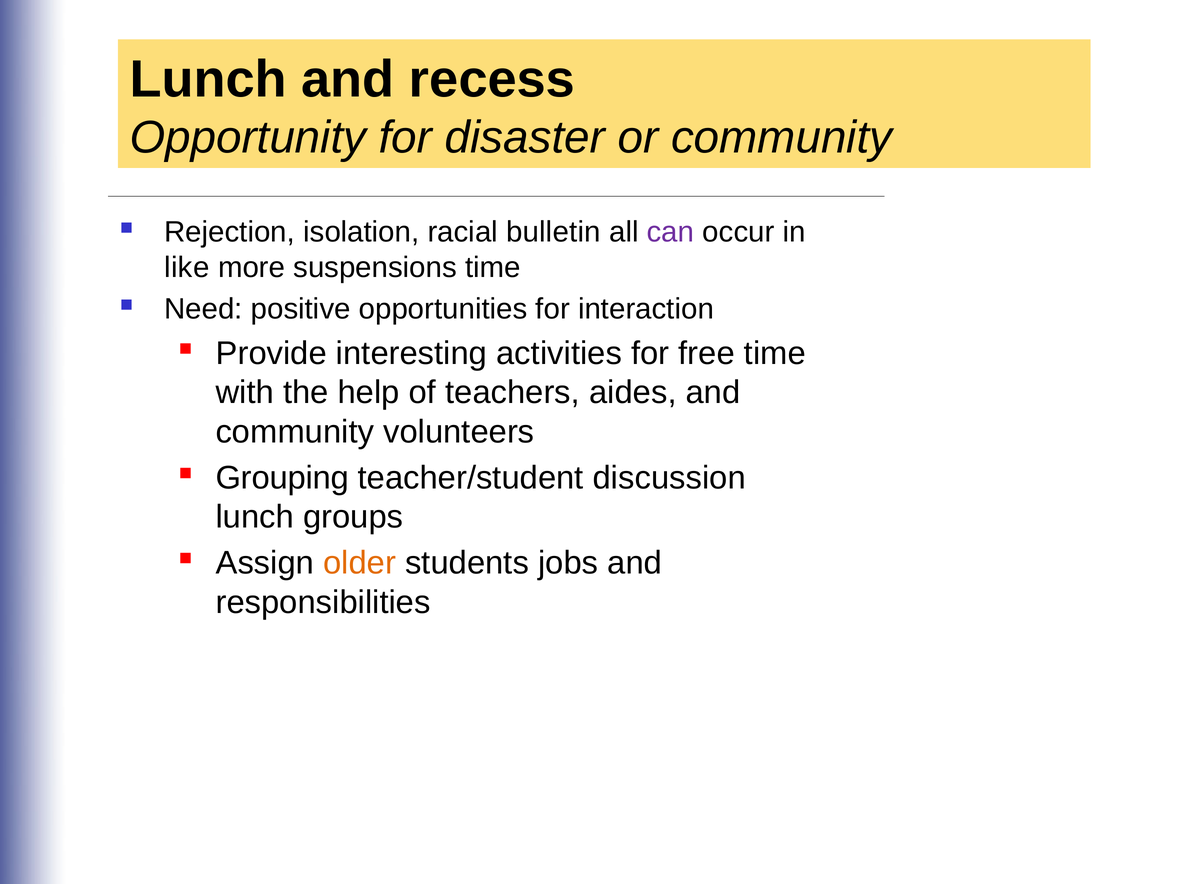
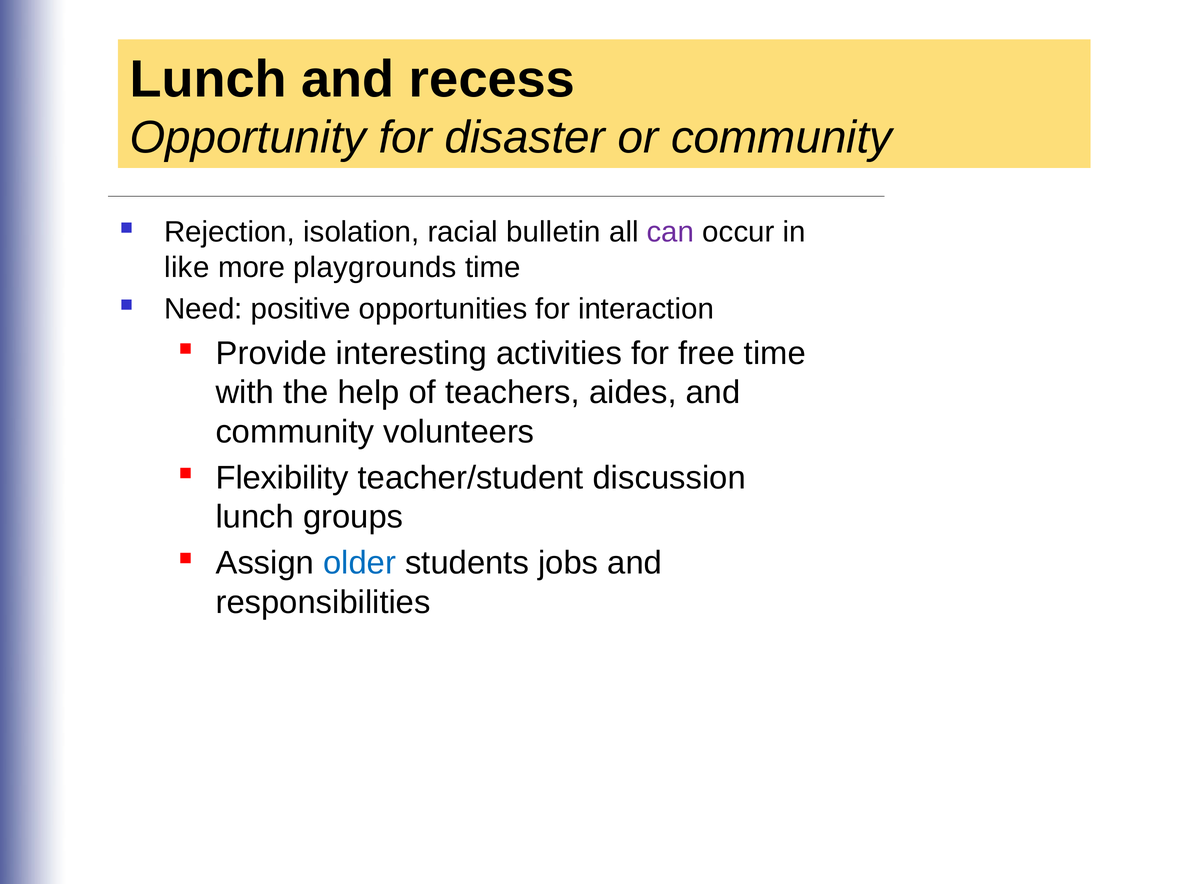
suspensions: suspensions -> playgrounds (375, 267)
Grouping: Grouping -> Flexibility (282, 478)
older colour: orange -> blue (360, 563)
